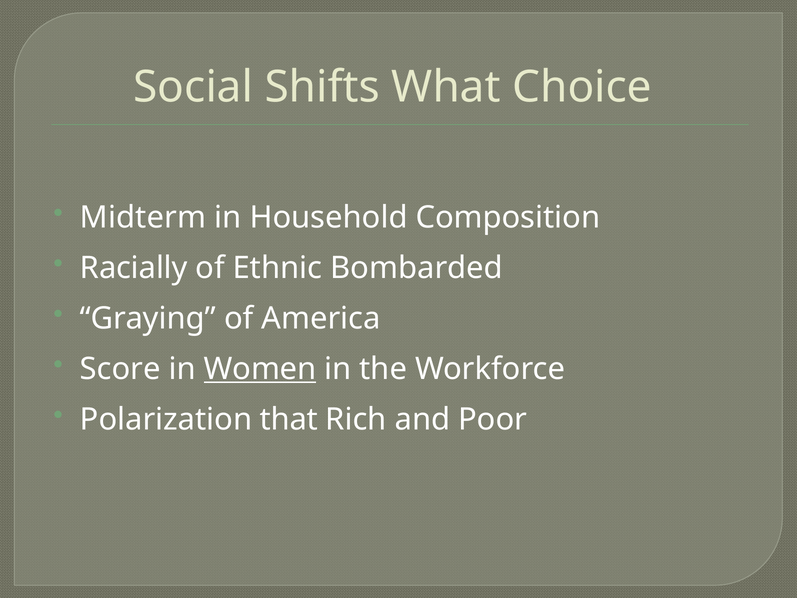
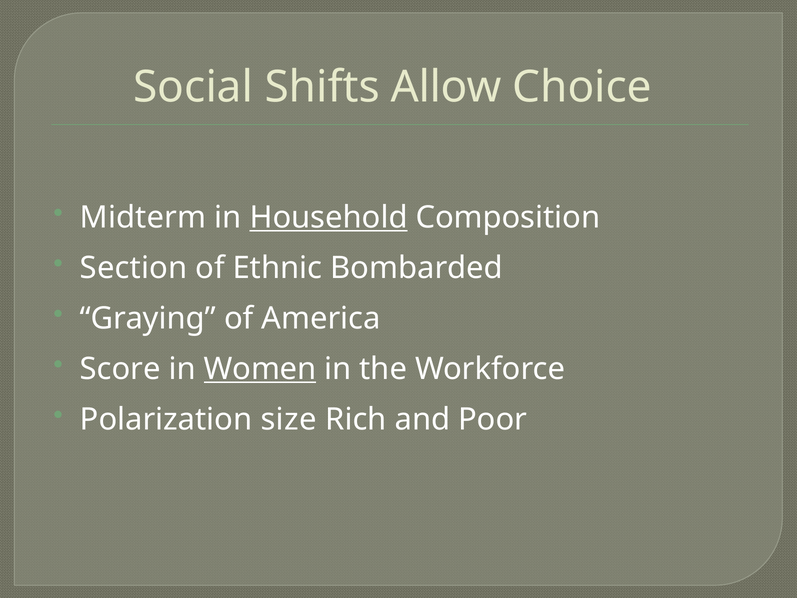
What: What -> Allow (446, 87)
Household underline: none -> present (329, 217)
Racially: Racially -> Section (134, 268)
that: that -> size (289, 419)
